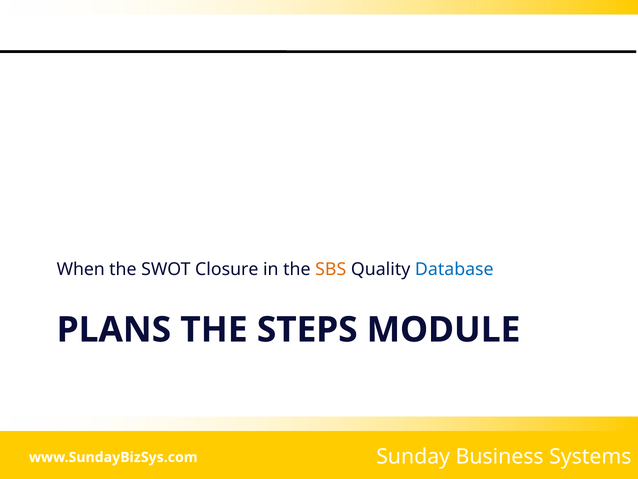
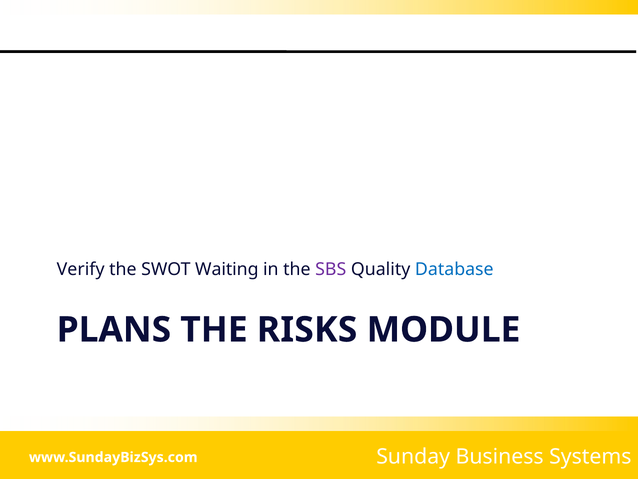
When: When -> Verify (81, 269)
Closure: Closure -> Waiting (227, 269)
SBS colour: orange -> purple (331, 269)
STEPS: STEPS -> RISKS (307, 329)
